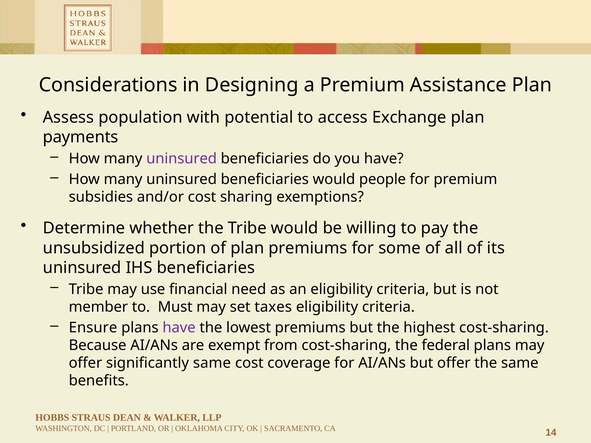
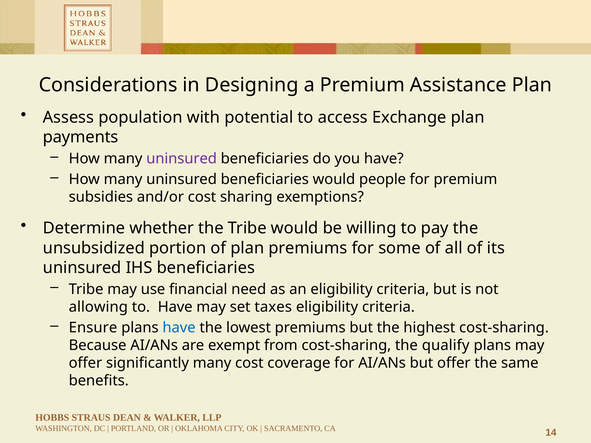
member: member -> allowing (98, 307)
to Must: Must -> Have (175, 307)
have colour: purple -> blue (179, 328)
federal: federal -> qualify (446, 345)
significantly same: same -> many (212, 363)
